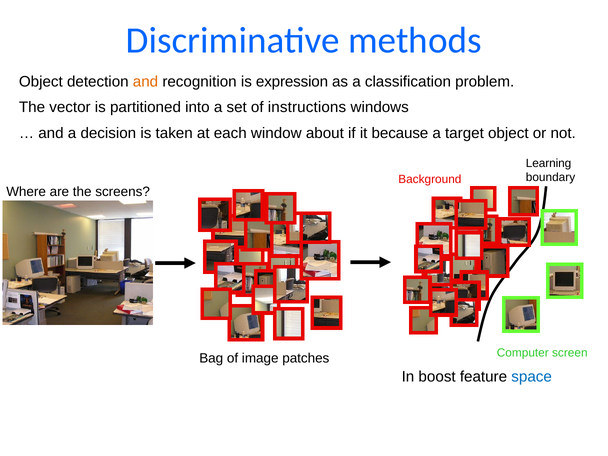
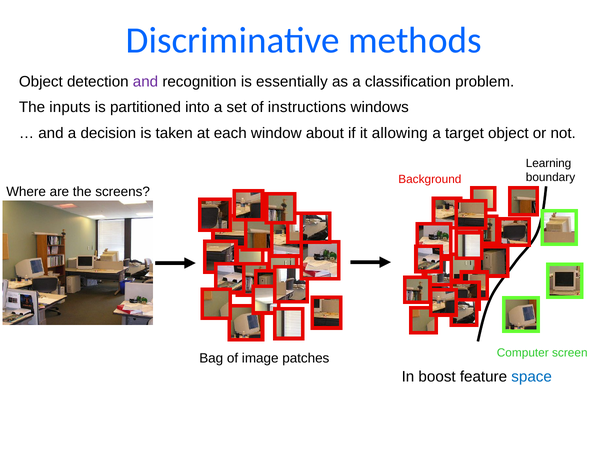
and colour: orange -> purple (145, 82)
expression: expression -> essentially (292, 82)
vector: vector -> inputs (70, 107)
because: because -> allowing (400, 133)
